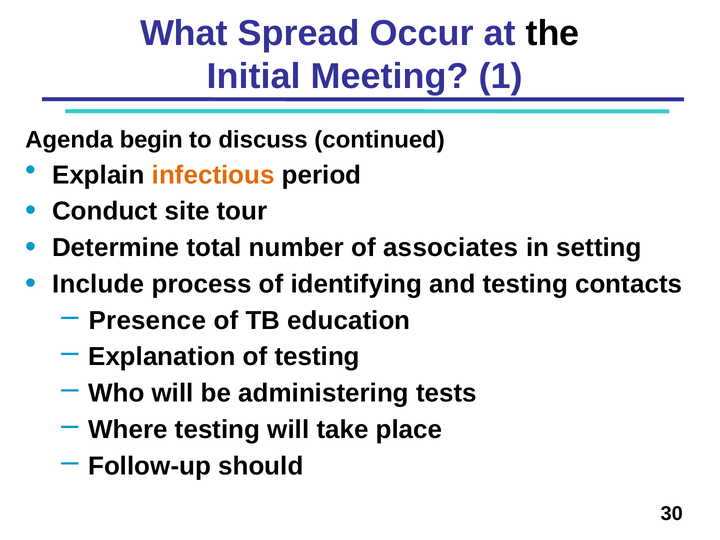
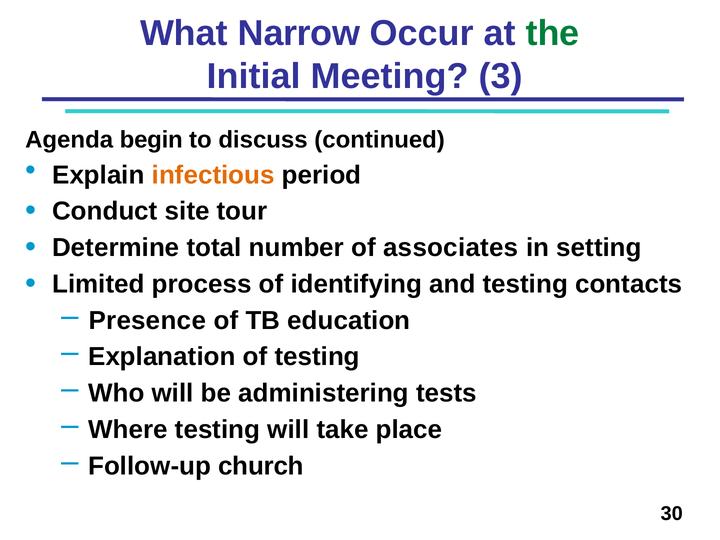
Spread: Spread -> Narrow (299, 33)
the colour: black -> green (553, 33)
1: 1 -> 3 (501, 77)
Include: Include -> Limited (98, 284)
should: should -> church (261, 466)
